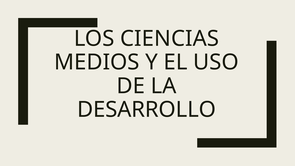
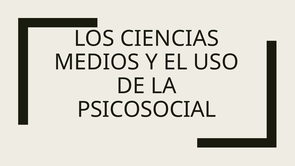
DESARROLLO: DESARROLLO -> PSICOSOCIAL (147, 110)
